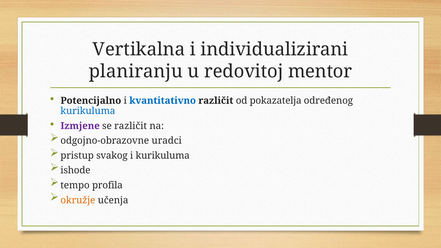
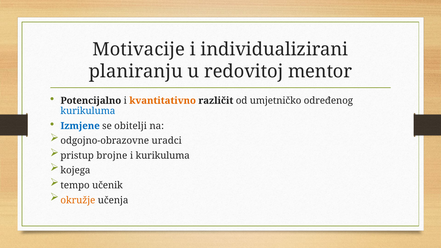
Vertikalna: Vertikalna -> Motivacije (139, 49)
kvantitativno colour: blue -> orange (163, 101)
pokazatelja: pokazatelja -> umjetničko (276, 101)
Izmjene colour: purple -> blue (80, 126)
se različit: različit -> obitelji (131, 126)
svakog: svakog -> brojne (112, 156)
ishode: ishode -> kojega (75, 171)
profila: profila -> učenik (107, 185)
